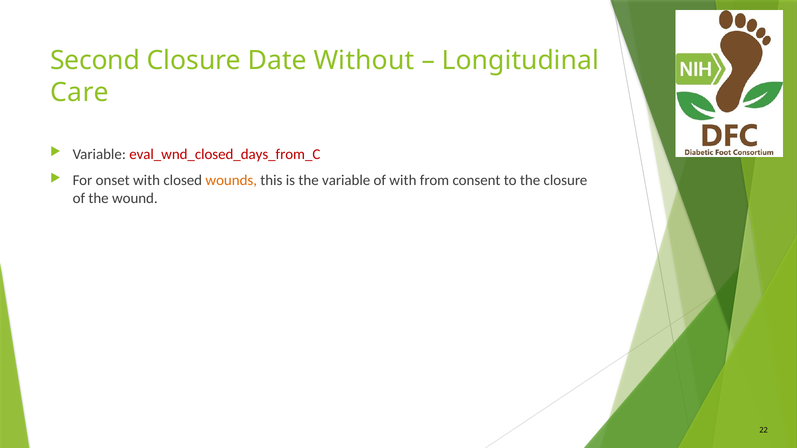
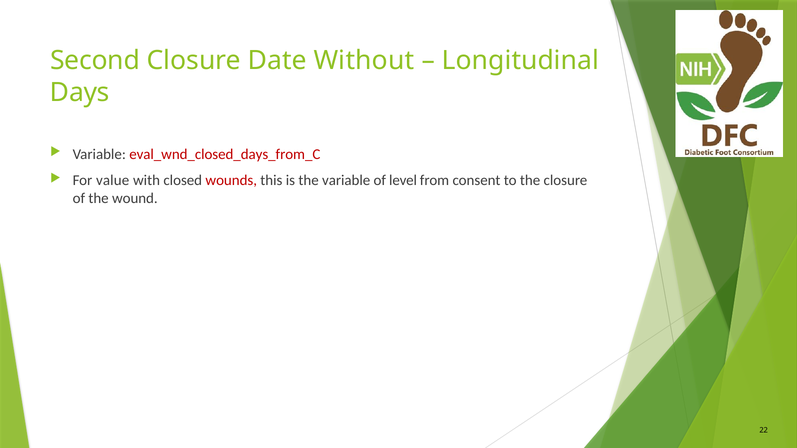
Care: Care -> Days (80, 93)
onset: onset -> value (113, 180)
wounds colour: orange -> red (231, 180)
of with: with -> level (403, 180)
